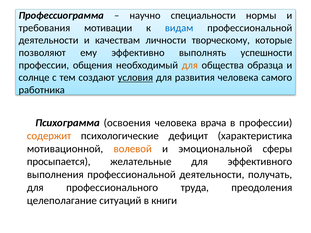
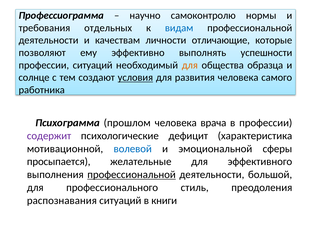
специальности: специальности -> самоконтролю (203, 15)
мотивации: мотивации -> отдельных (108, 28)
творческому: творческому -> отличающие (221, 40)
профессии общения: общения -> ситуаций (93, 65)
освоения: освоения -> прошлом (127, 123)
содержит colour: orange -> purple (49, 136)
волевой colour: orange -> blue (133, 149)
профессиональной underline: none -> present (132, 175)
получать: получать -> большой (270, 175)
труда: труда -> стиль (195, 188)
целеполагание: целеполагание -> распознавания (62, 201)
